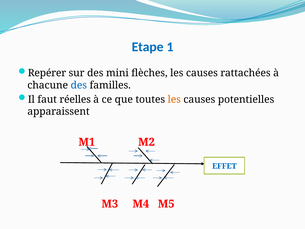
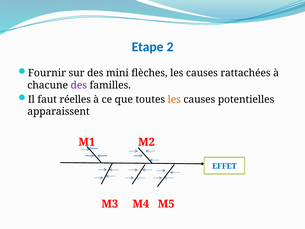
1: 1 -> 2 (170, 47)
Repérer: Repérer -> Fournir (47, 73)
des colour: blue -> purple (79, 85)
